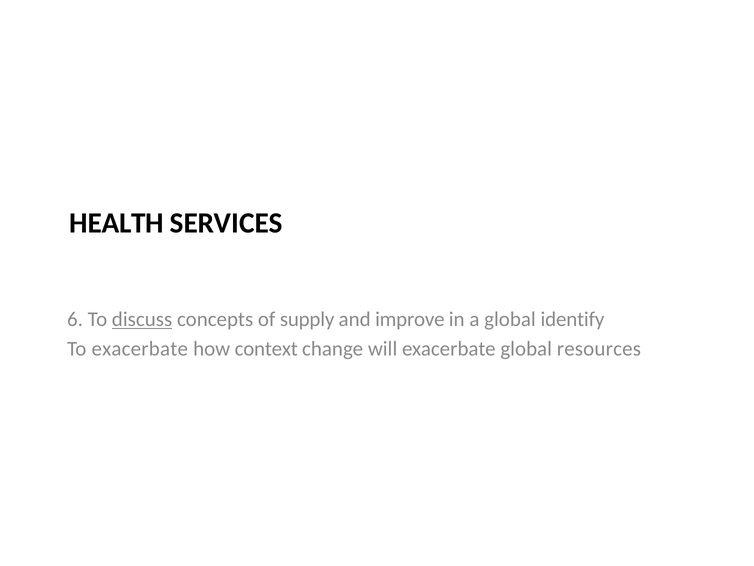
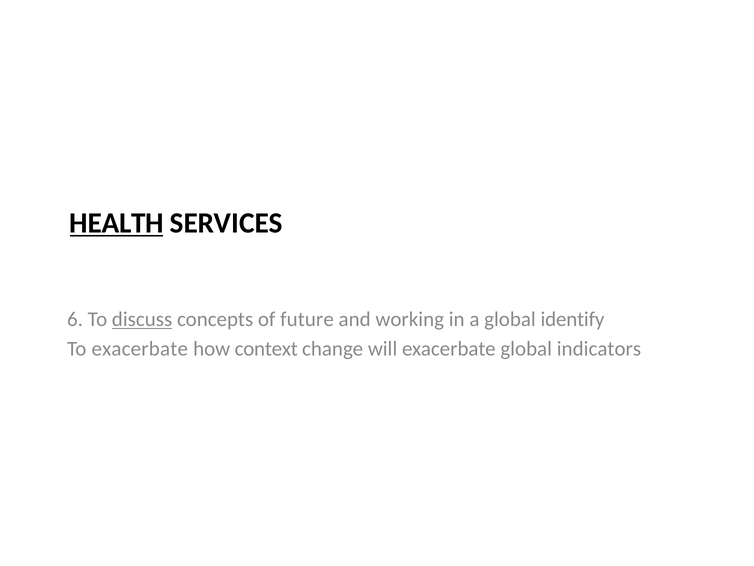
HEALTH underline: none -> present (117, 223)
supply: supply -> future (307, 319)
improve: improve -> working (410, 319)
resources: resources -> indicators (599, 348)
